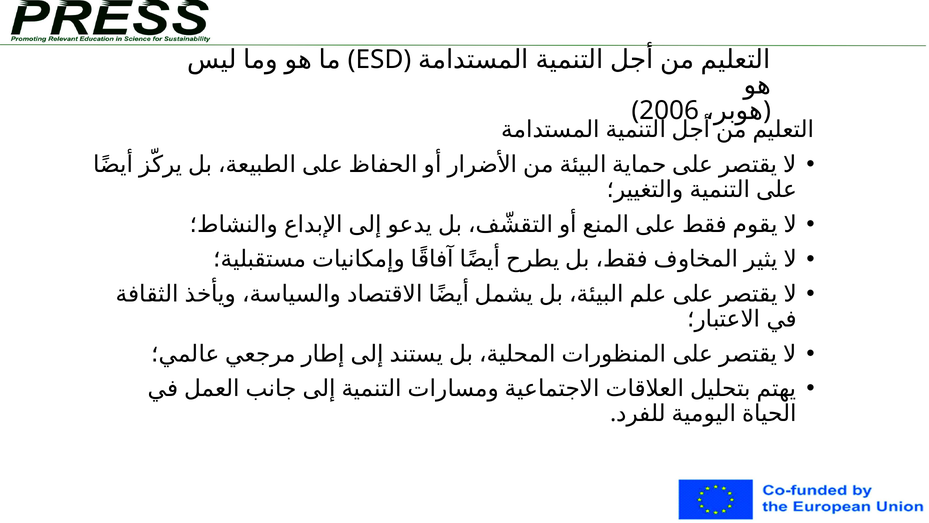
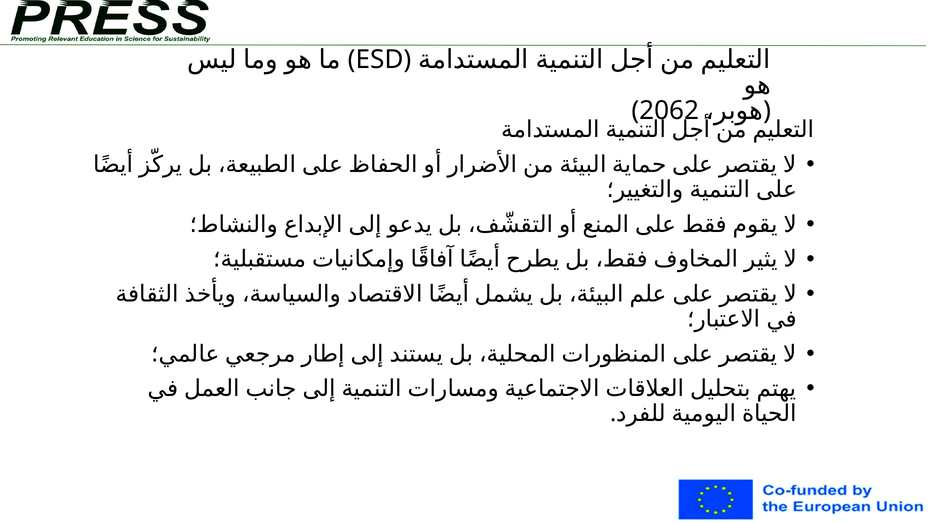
2006: 2006 -> 2062 (669, 110)
